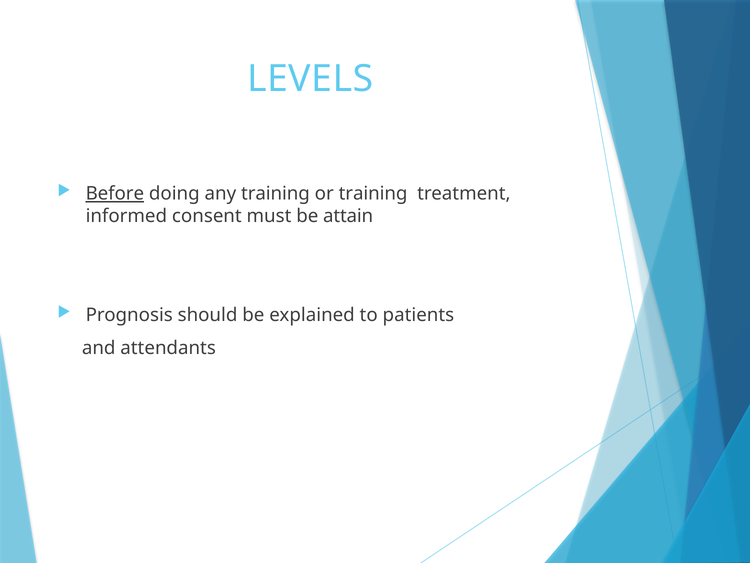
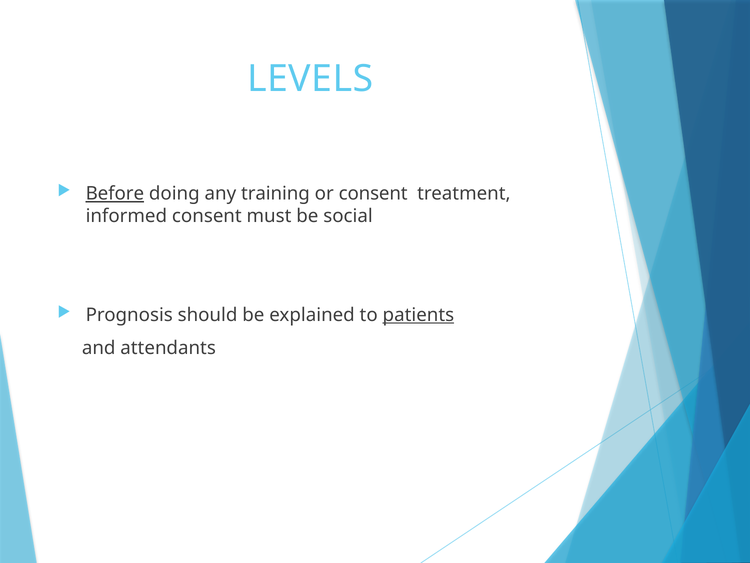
or training: training -> consent (373, 194)
attain: attain -> social (348, 216)
patients underline: none -> present (418, 315)
